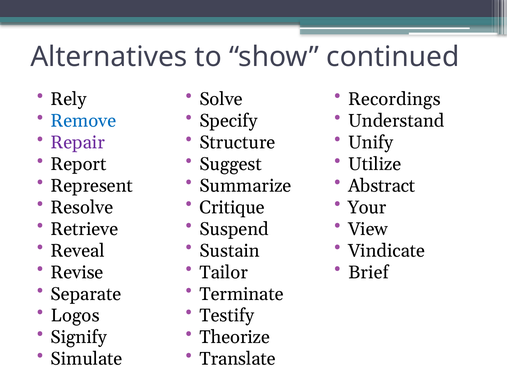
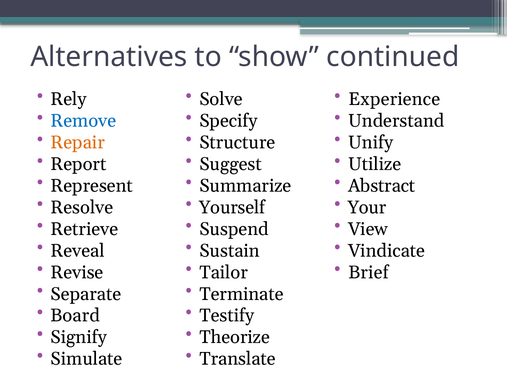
Recordings: Recordings -> Experience (394, 99)
Repair colour: purple -> orange (78, 143)
Critique: Critique -> Yourself (232, 208)
Logos: Logos -> Board (75, 316)
